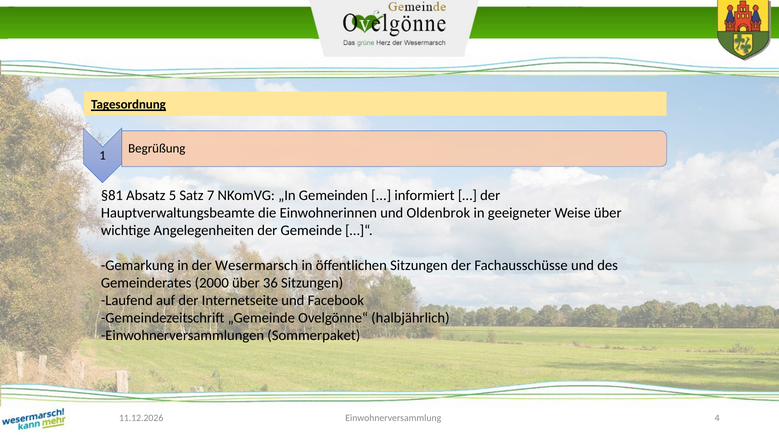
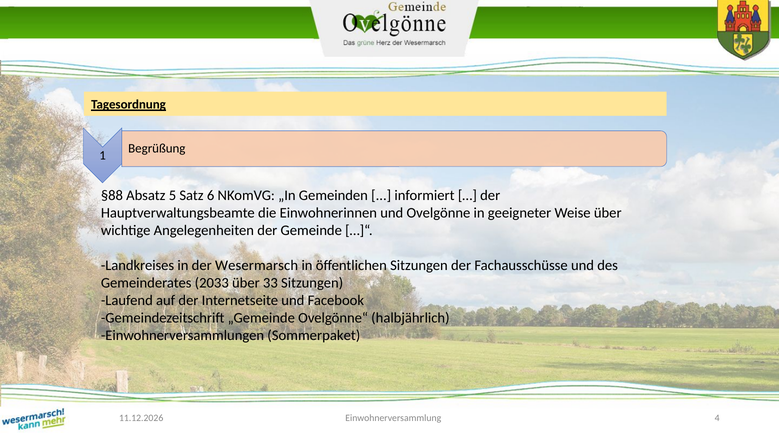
§81: §81 -> §88 (112, 196)
7: 7 -> 6 (211, 196)
Oldenbrok: Oldenbrok -> Ovelgönne (438, 213)
Gemarkung: Gemarkung -> Landkreises (138, 266)
2000: 2000 -> 2033 (212, 283)
36: 36 -> 33 (270, 283)
